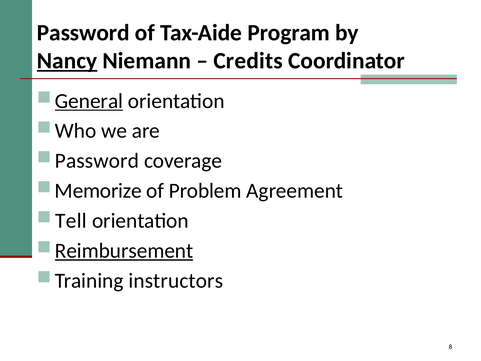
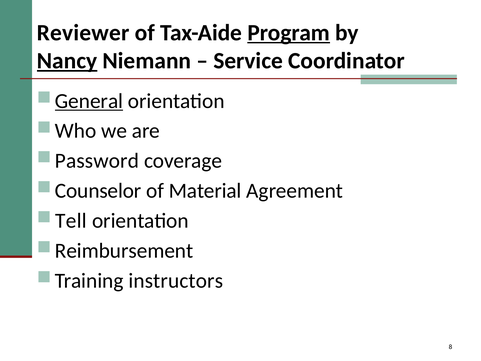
Password: Password -> Reviewer (83, 33)
Program underline: none -> present (289, 33)
Credits: Credits -> Service (248, 61)
Memorize: Memorize -> Counselor (98, 191)
Problem: Problem -> Material (205, 191)
Reimbursement underline: present -> none (124, 251)
